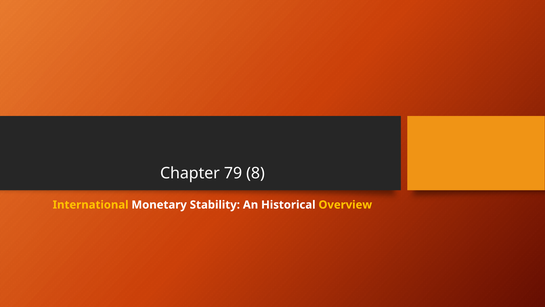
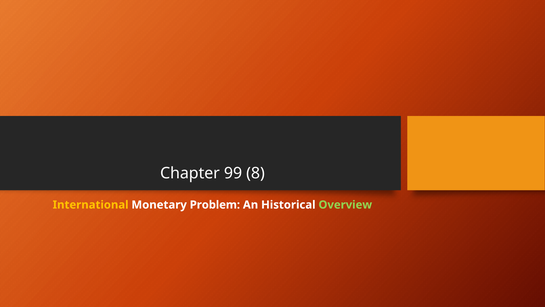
79: 79 -> 99 (233, 173)
Stability: Stability -> Problem (215, 205)
Overview colour: yellow -> light green (345, 205)
